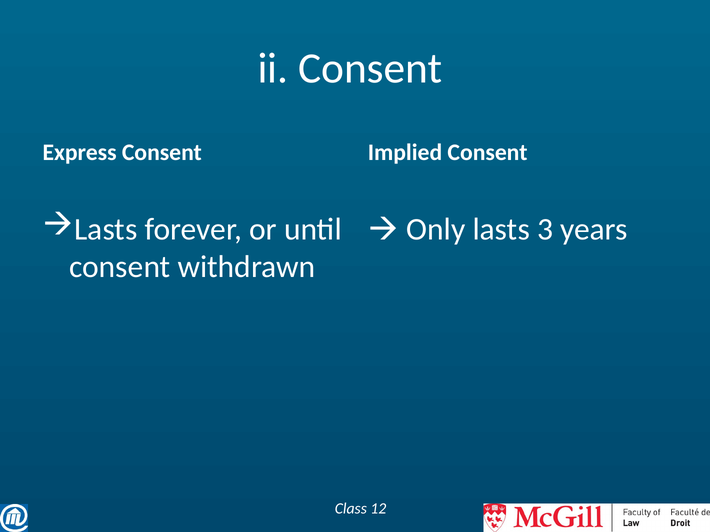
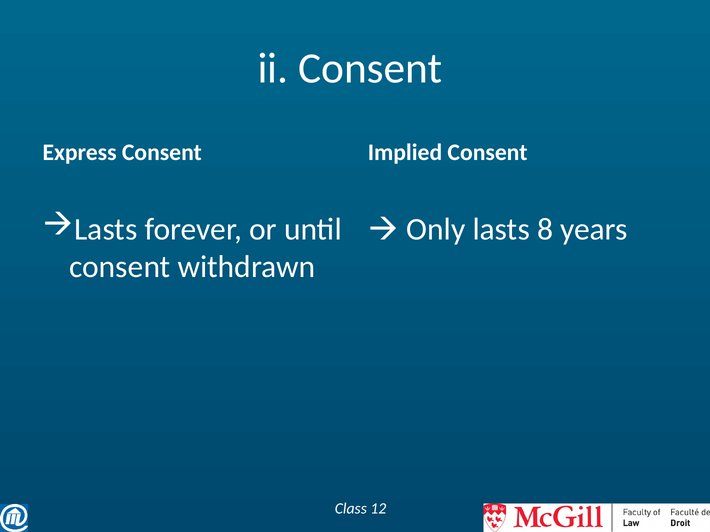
3: 3 -> 8 (545, 229)
